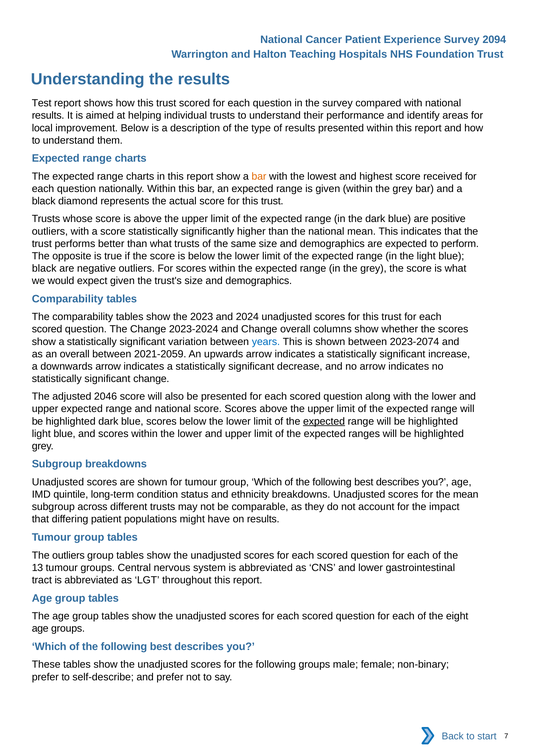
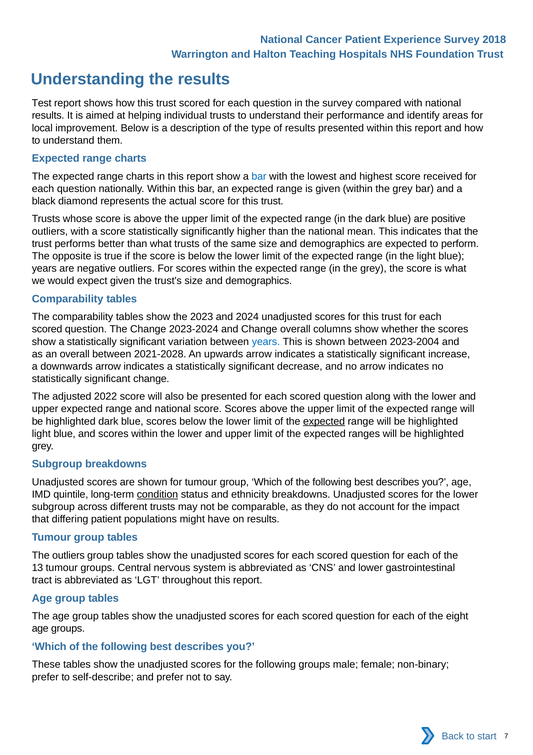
2094: 2094 -> 2018 (494, 40)
bar colour: orange -> blue (259, 176)
black: black -> years (44, 268)
2023-2074: 2023-2074 -> 2023-2004 (415, 341)
2021-2059: 2021-2059 -> 2021-2028 (160, 354)
2046: 2046 -> 2022 (106, 396)
condition underline: none -> present (157, 494)
for the mean: mean -> lower (466, 494)
